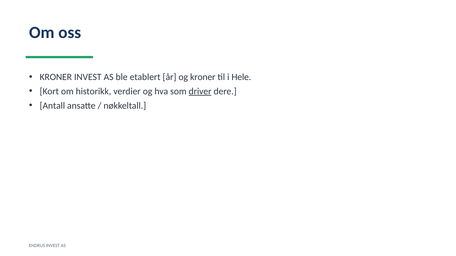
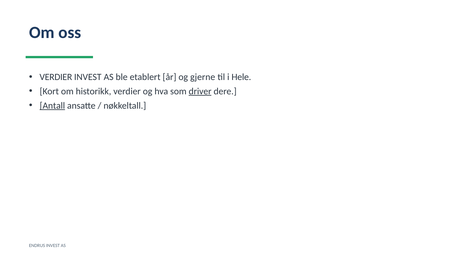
KRONER: KRONER -> VERDIER (56, 77)
og kroner: kroner -> gjerne (203, 77)
Antall underline: none -> present (52, 106)
